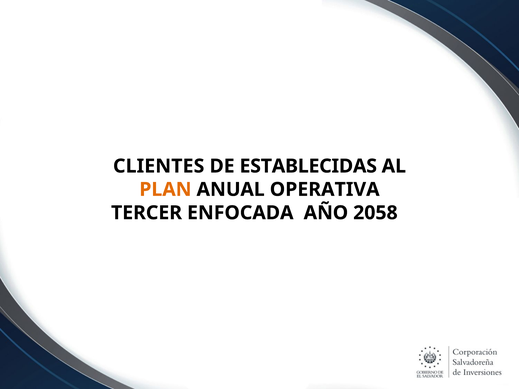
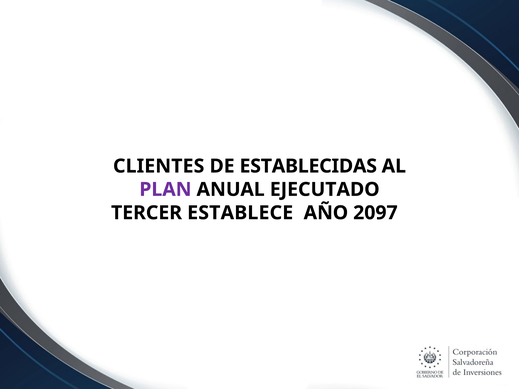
PLAN colour: orange -> purple (165, 190)
OPERATIVA: OPERATIVA -> EJECUTADO (325, 190)
ENFOCADA: ENFOCADA -> ESTABLECE (240, 213)
2058: 2058 -> 2097 (375, 213)
